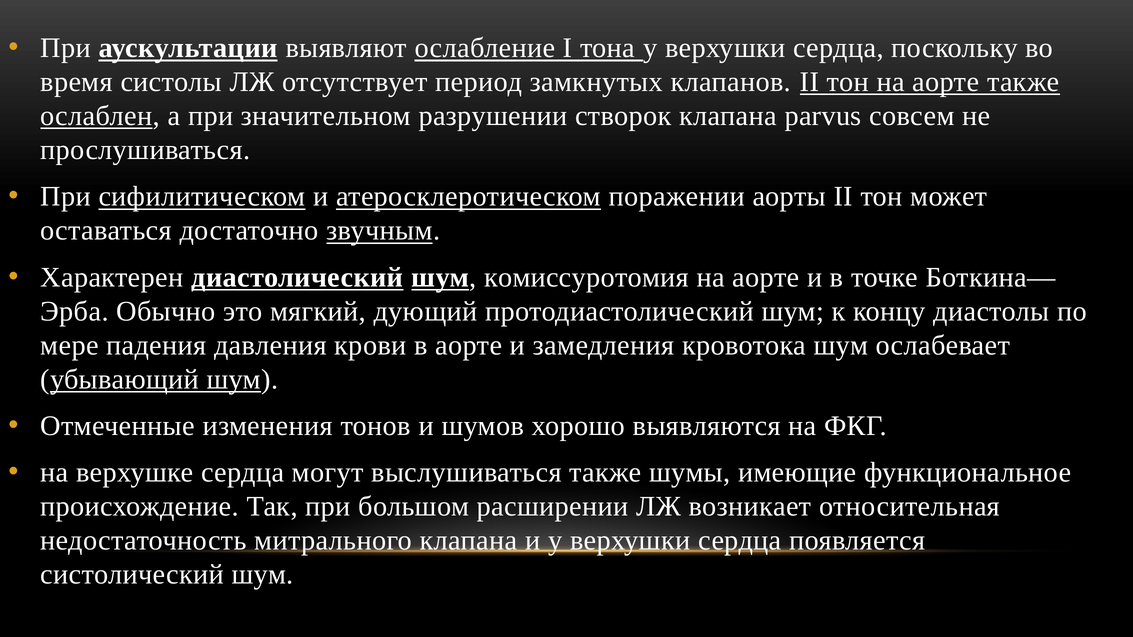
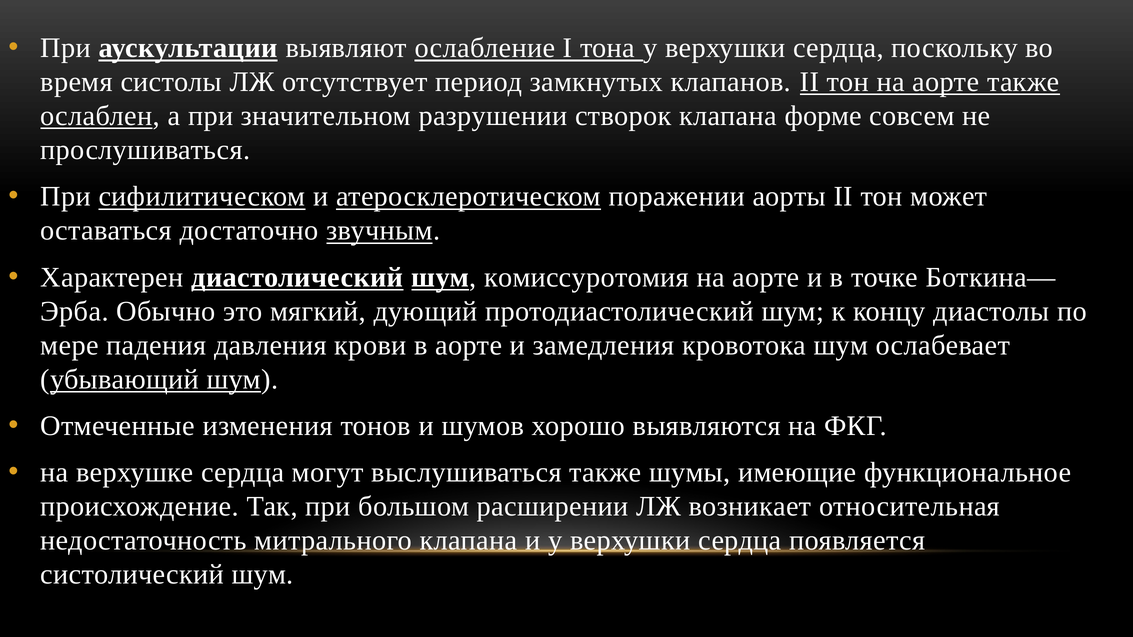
parvus: parvus -> форме (823, 116)
